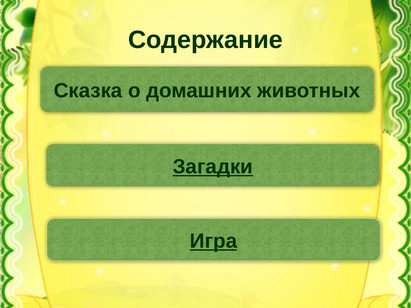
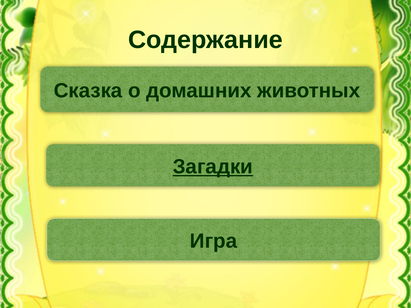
Игра underline: present -> none (214, 241)
